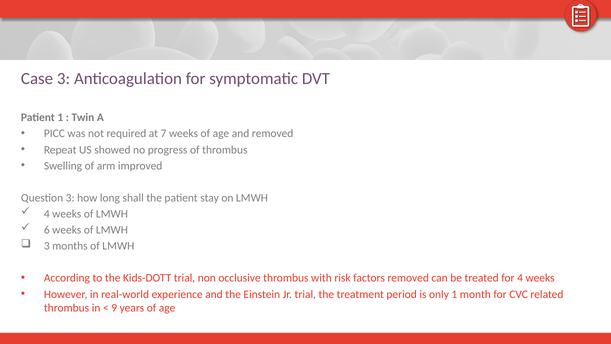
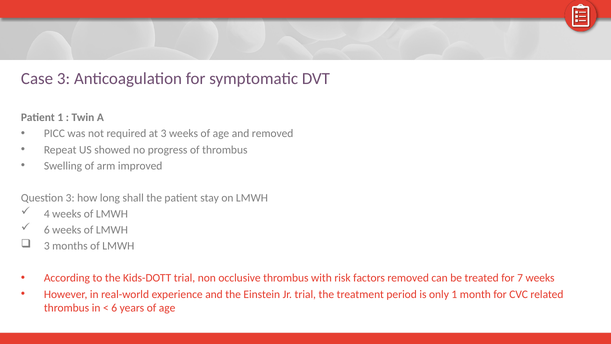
at 7: 7 -> 3 (164, 134)
for 4: 4 -> 7 (520, 278)
9: 9 -> 6 (114, 308)
